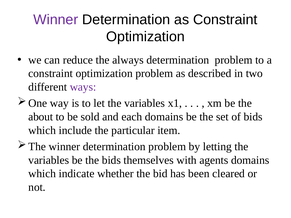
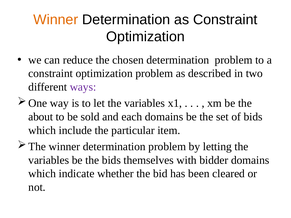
Winner colour: purple -> orange (56, 20)
always: always -> chosen (128, 60)
agents: agents -> bidder (214, 160)
